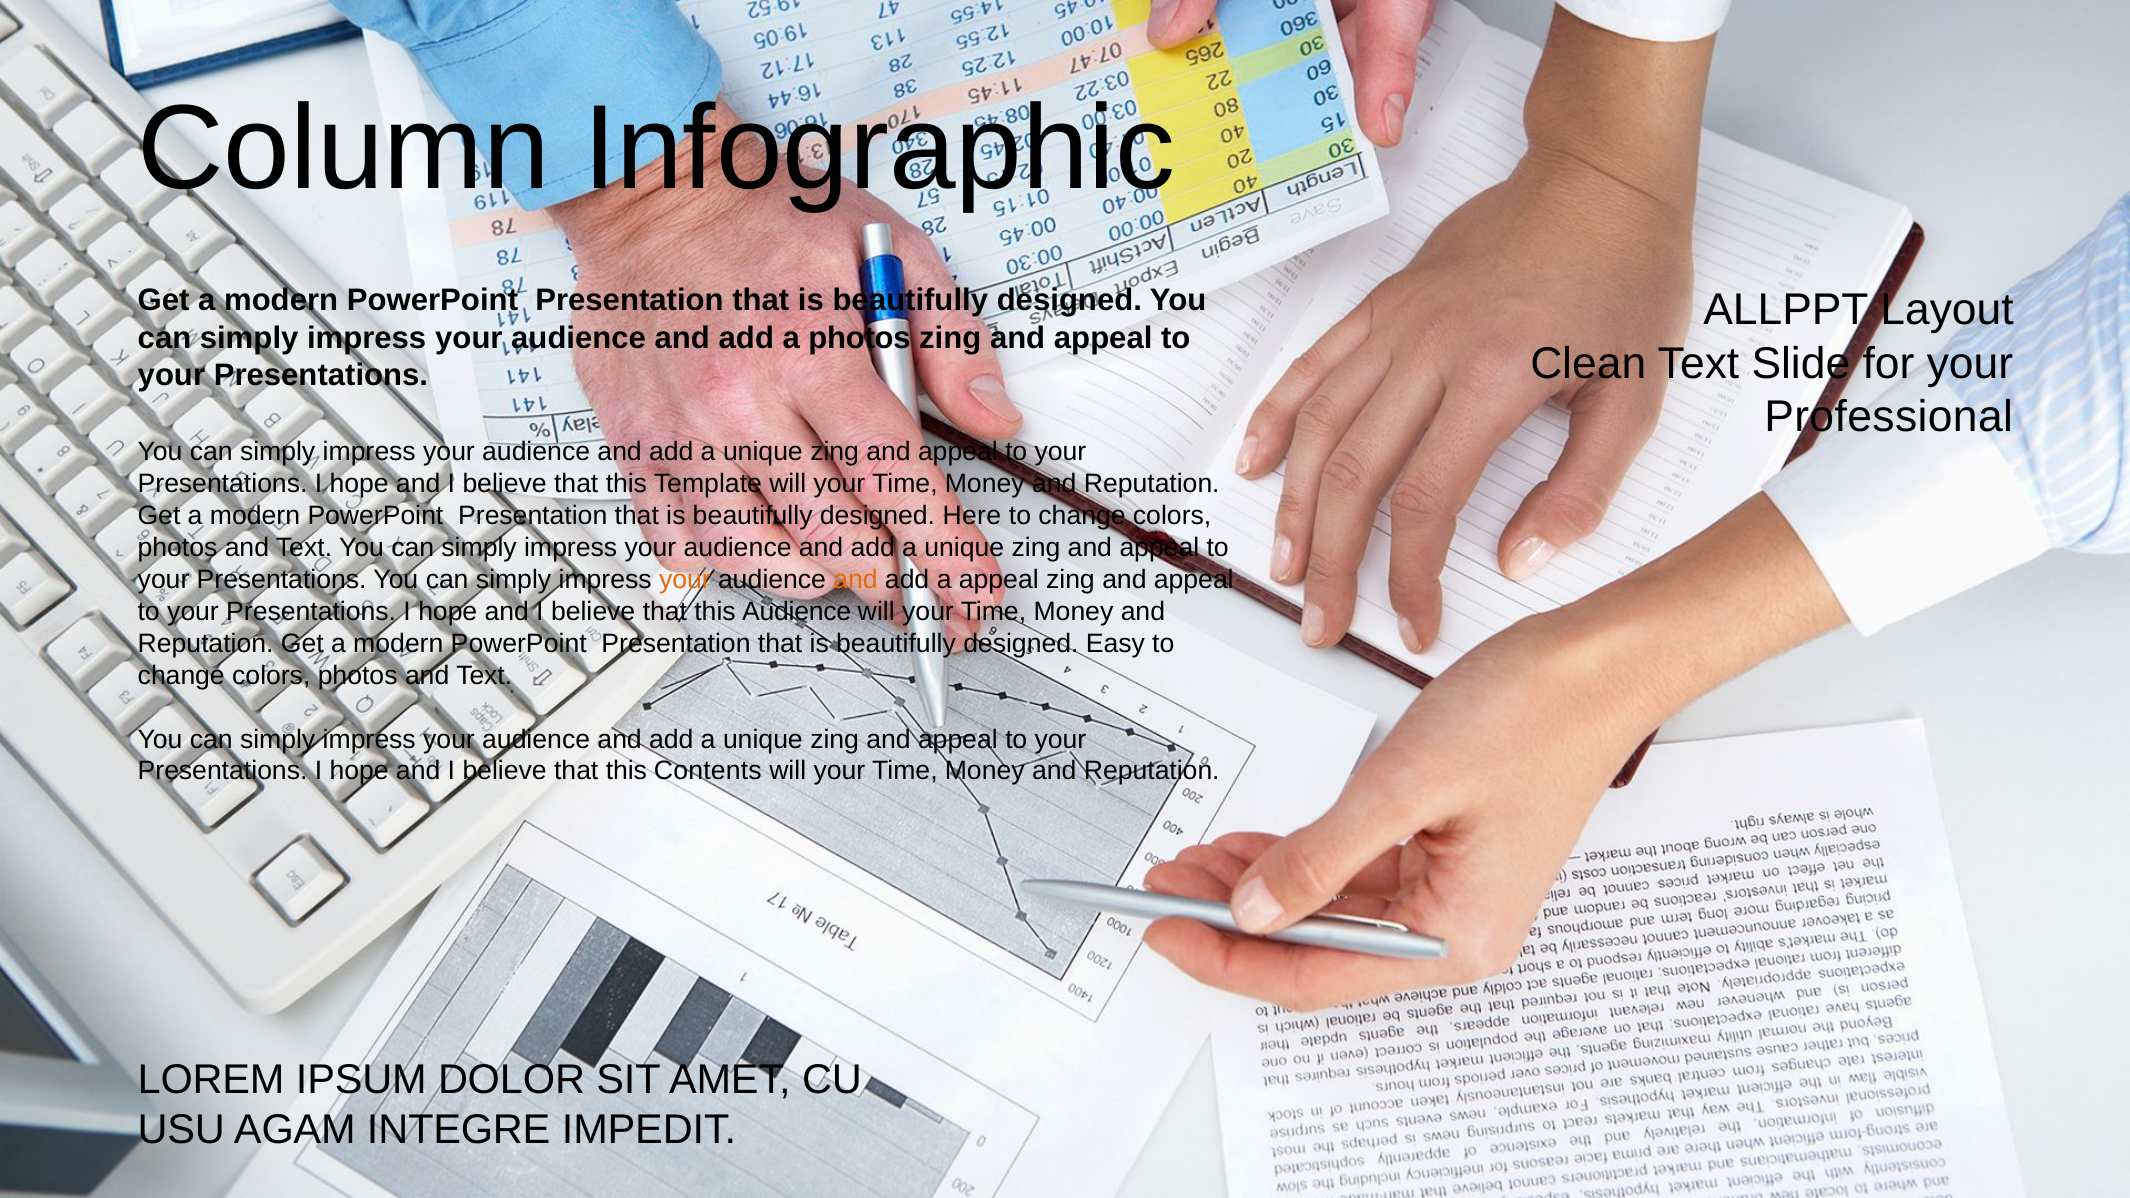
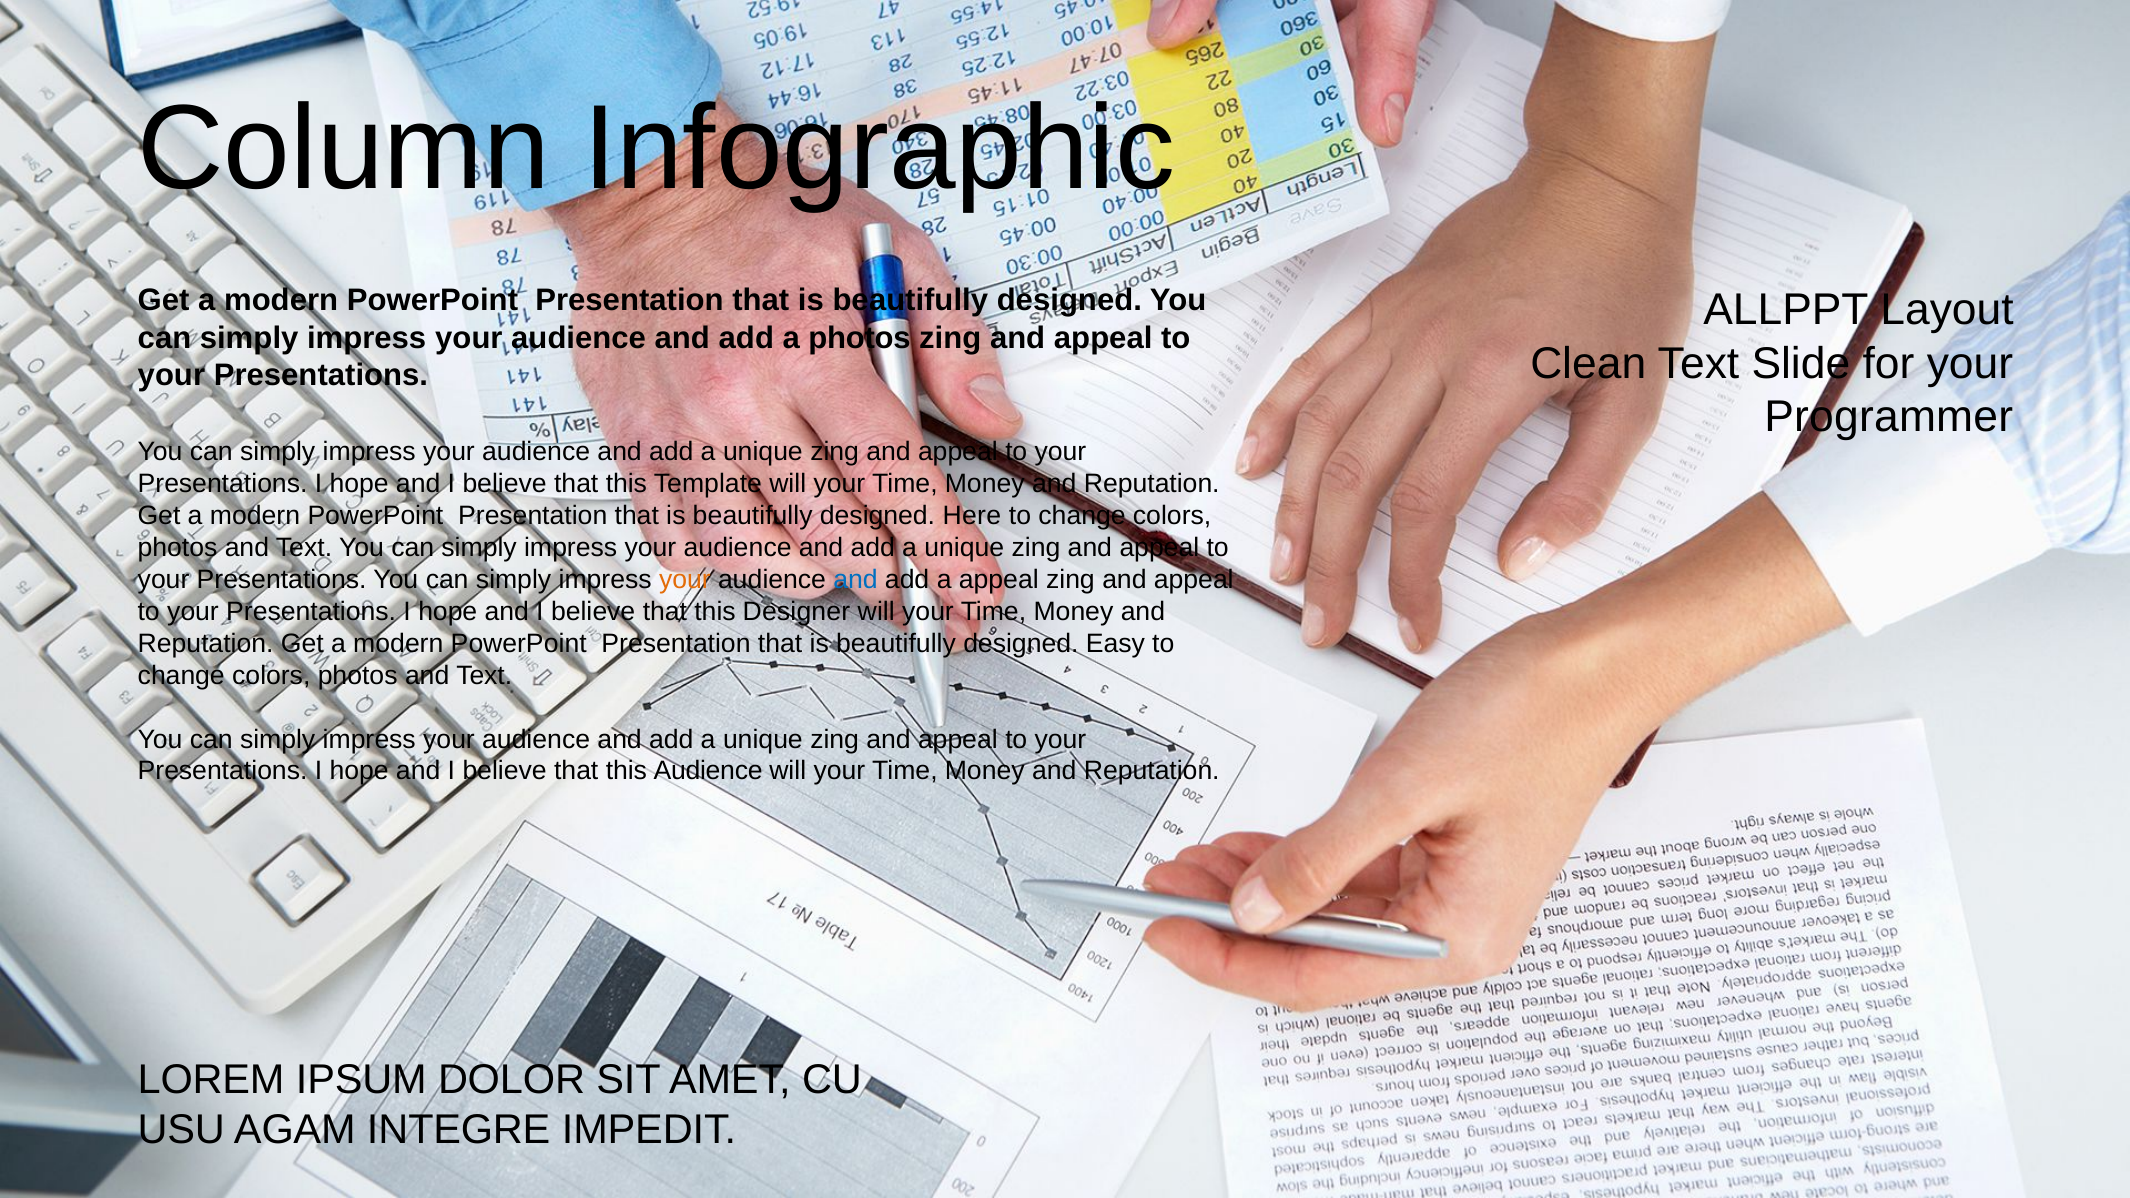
Professional: Professional -> Programmer (1889, 417)
and colour: orange -> blue (856, 580)
this Audience: Audience -> Designer (796, 612)
this Contents: Contents -> Audience (708, 771)
